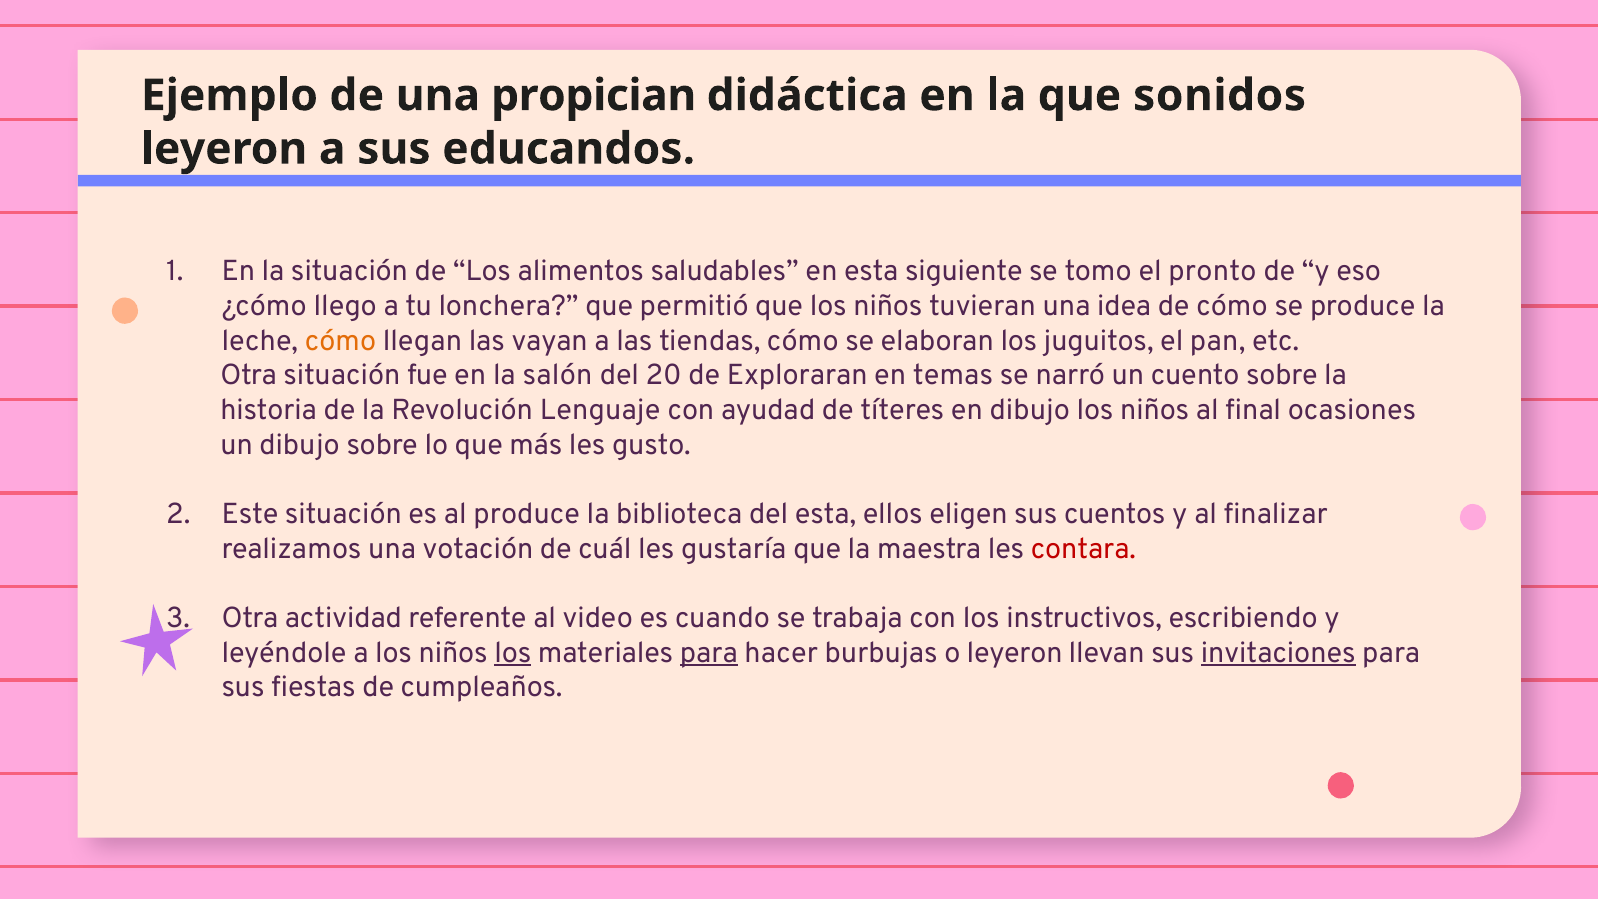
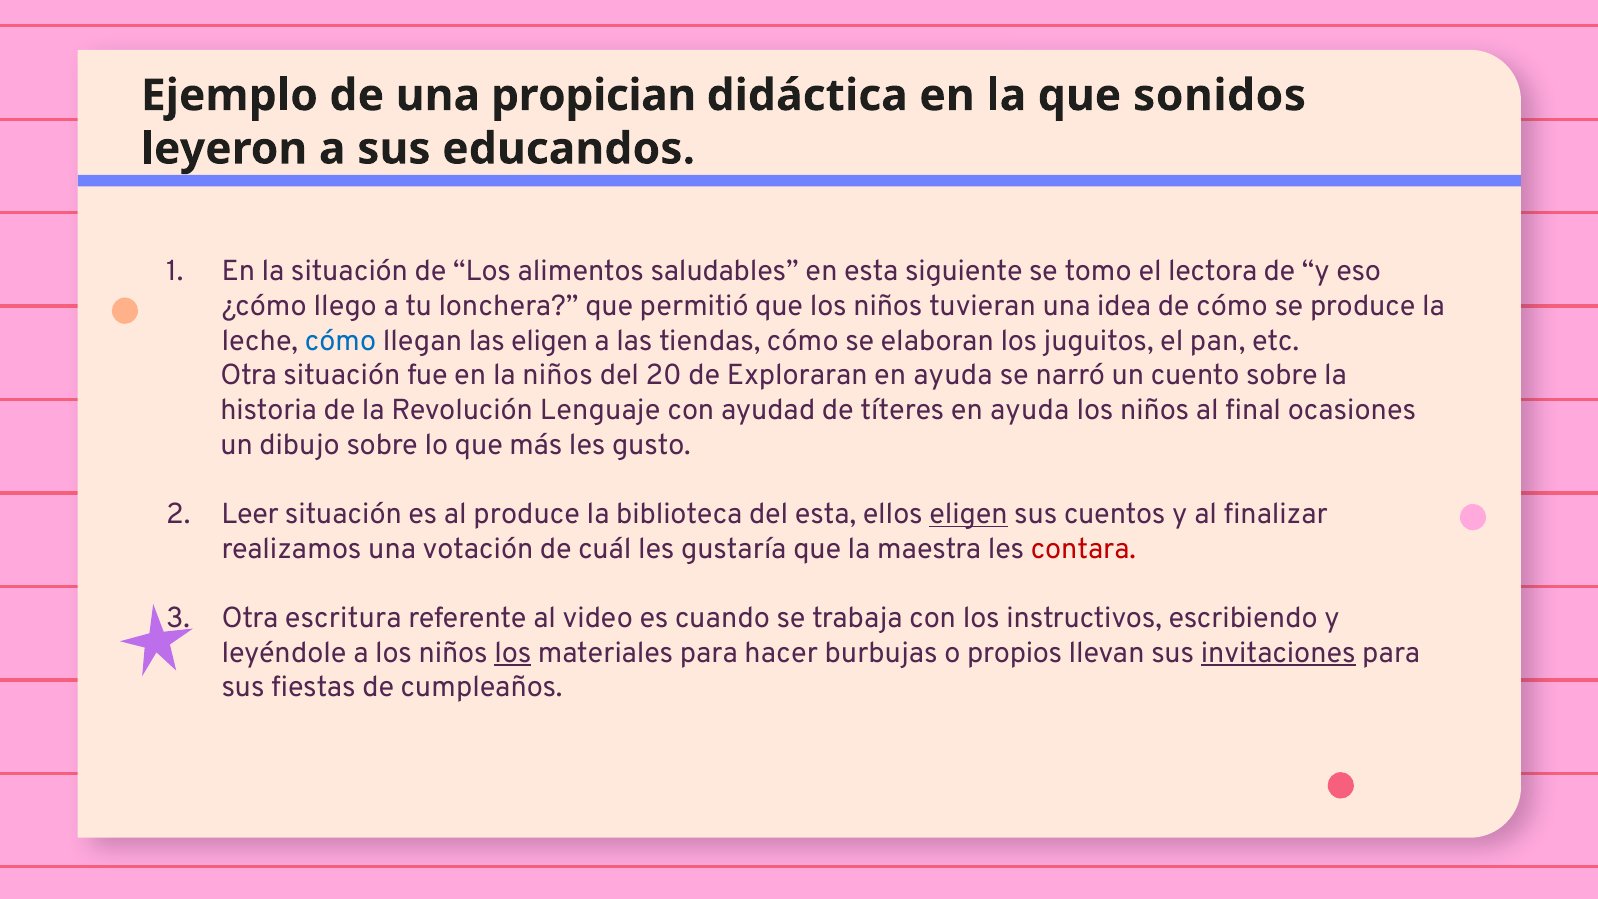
pronto: pronto -> lectora (1213, 271)
cómo colour: orange -> blue (340, 341)
las vayan: vayan -> eligen (550, 341)
la salón: salón -> niños (558, 375)
temas: temas -> ayuda (953, 375)
títeres en dibujo: dibujo -> ayuda (1030, 410)
Este: Este -> Leer (250, 514)
eligen underline: none -> present (968, 514)
actividad: actividad -> escritura (343, 618)
para underline: present -> none (709, 653)
o leyeron: leyeron -> propios (1015, 653)
